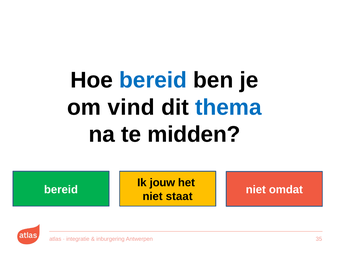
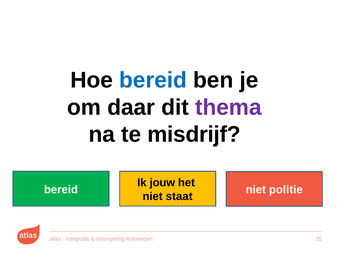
vind: vind -> daar (131, 107)
thema colour: blue -> purple (228, 107)
midden: midden -> misdrijf (194, 134)
omdat: omdat -> politie (286, 189)
